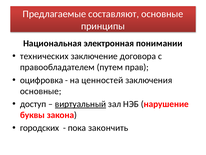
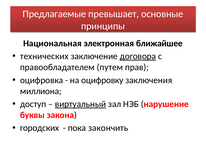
составляют: составляют -> превышает (114, 14)
понимании: понимании -> ближайшее (159, 43)
договора underline: none -> present (138, 56)
ценностей: ценностей -> оцифровку (102, 80)
основные: основные -> миллиона (41, 91)
